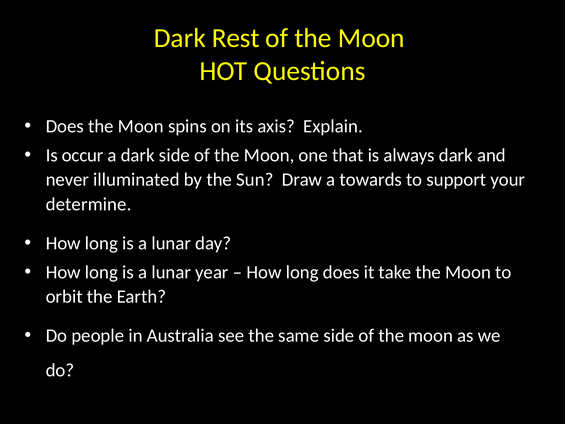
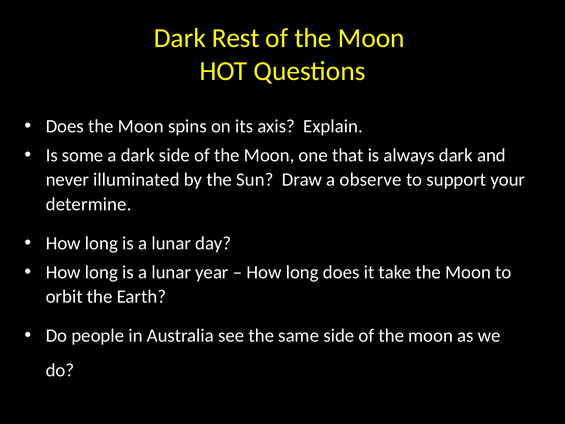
occur: occur -> some (83, 155)
towards: towards -> observe (371, 180)
